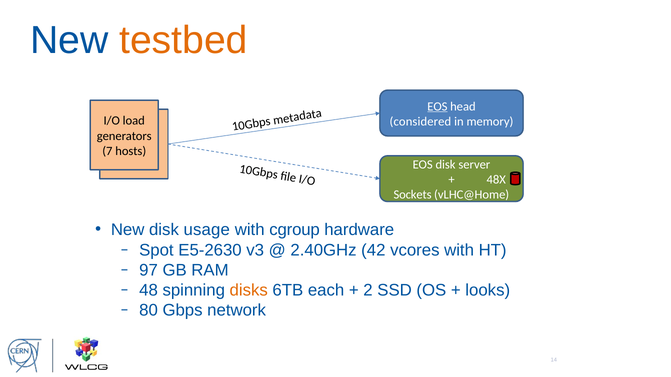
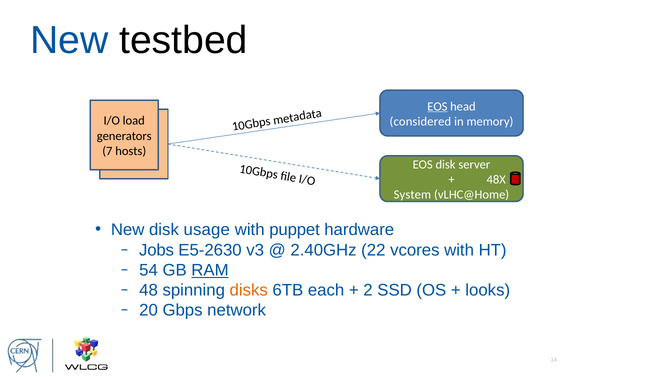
testbed colour: orange -> black (183, 41)
Sockets: Sockets -> System (412, 195)
cgroup: cgroup -> puppet (295, 230)
Spot: Spot -> Jobs (156, 250)
42: 42 -> 22 (373, 250)
97: 97 -> 54 (149, 270)
RAM underline: none -> present (210, 270)
80: 80 -> 20 (149, 311)
